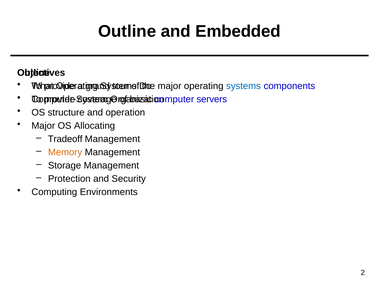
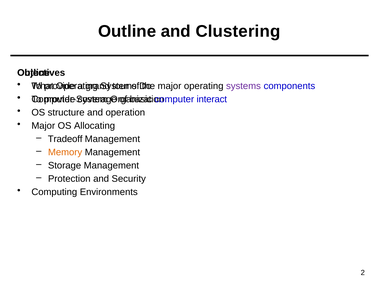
Embedded: Embedded -> Clustering (238, 31)
systems colour: blue -> purple (243, 86)
servers: servers -> interact (212, 99)
